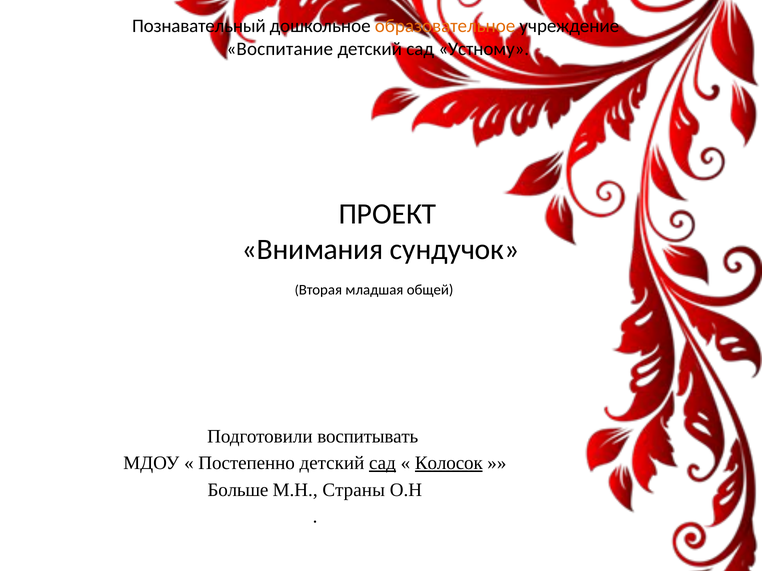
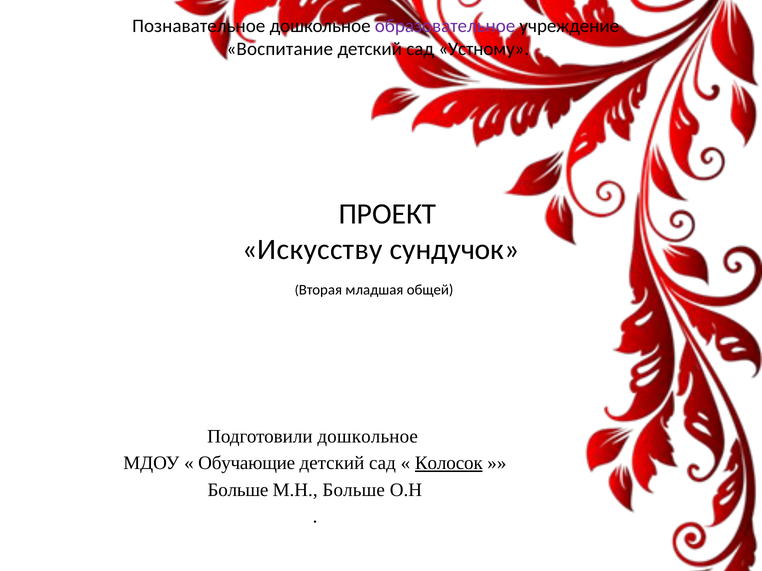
Познавательный: Познавательный -> Познавательное (199, 26)
образовательное colour: orange -> purple (445, 26)
Внимания: Внимания -> Искусству (312, 250)
Подготовили воспитывать: воспитывать -> дошкольное (368, 437)
Постепенно: Постепенно -> Обучающие (247, 463)
сад underline: present -> none (382, 463)
М.Н Страны: Страны -> Больше (354, 490)
